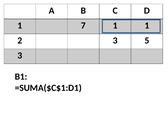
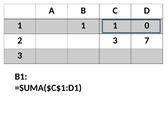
7: 7 -> 1 (83, 26)
1 1: 1 -> 0 (147, 26)
5: 5 -> 7 (147, 40)
